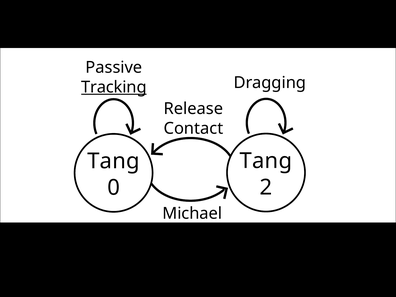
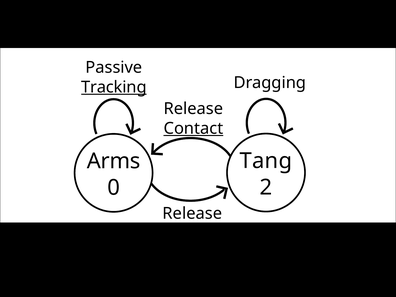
Contact underline: none -> present (193, 128)
Tang: Tang -> Arms (114, 161)
Michael: Michael -> Release (192, 213)
